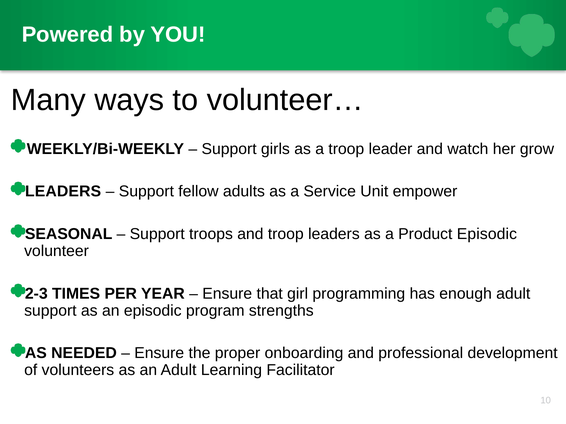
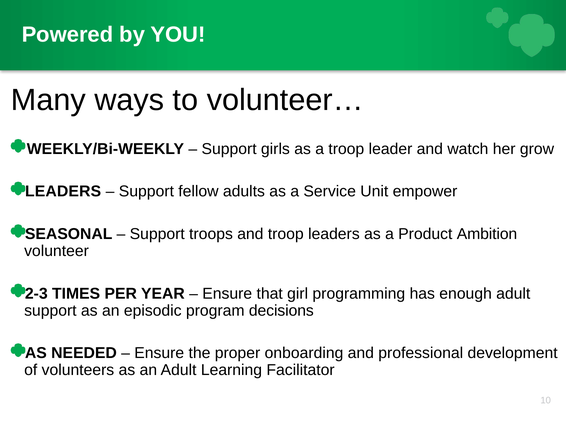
Product Episodic: Episodic -> Ambition (487, 234)
strengths: strengths -> decisions (281, 311)
